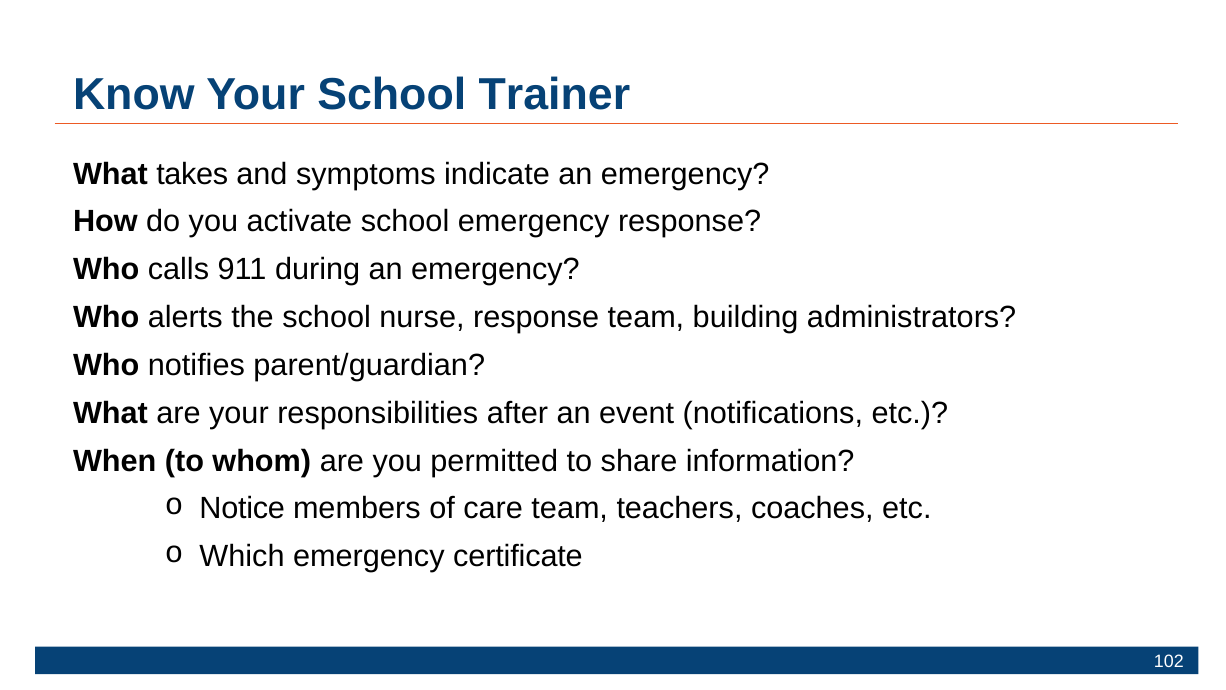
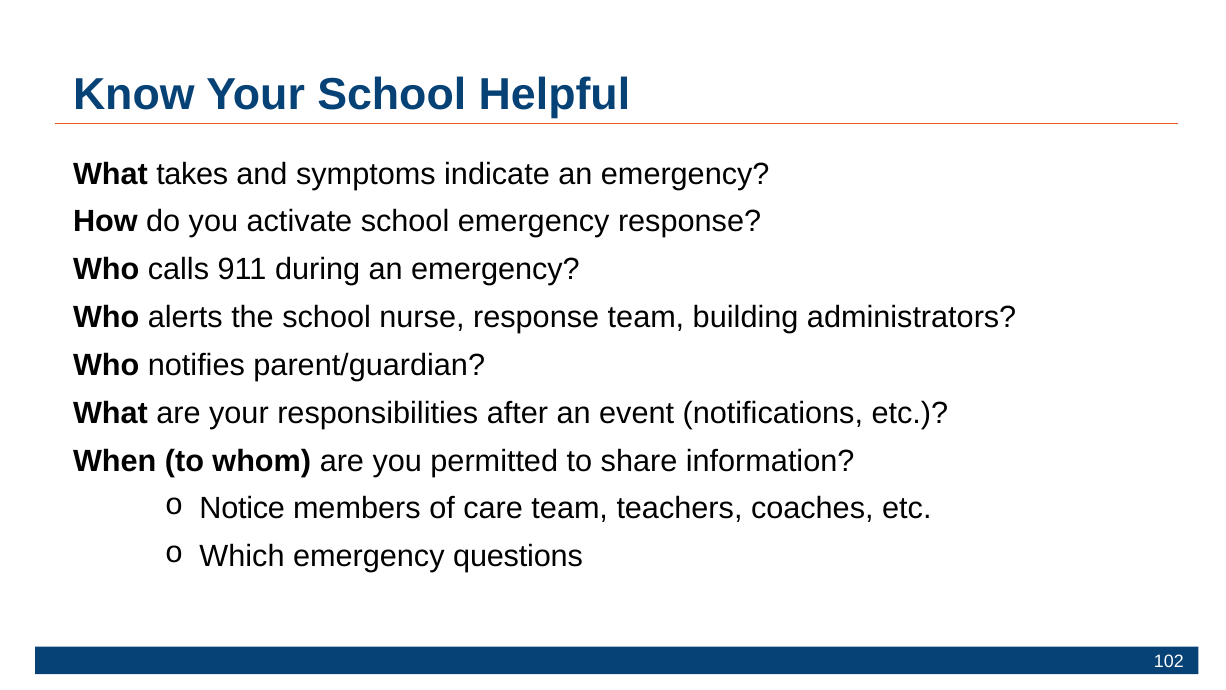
Trainer: Trainer -> Helpful (554, 94)
certificate: certificate -> questions (518, 556)
